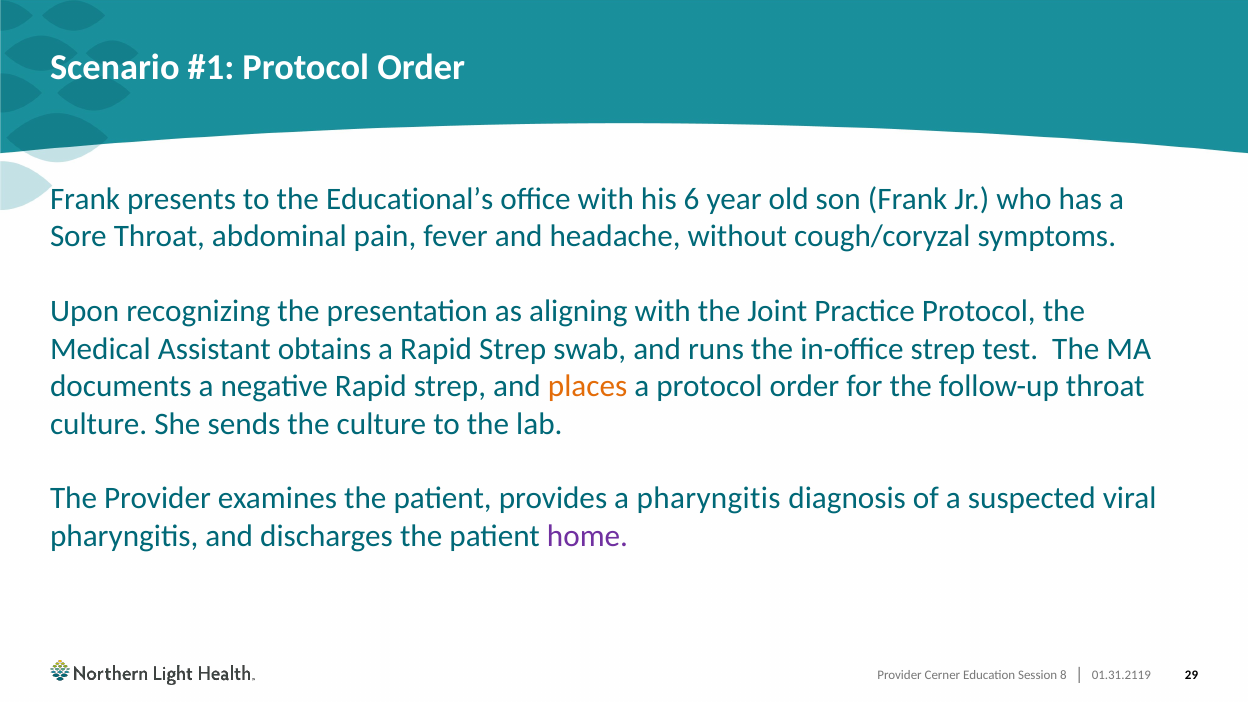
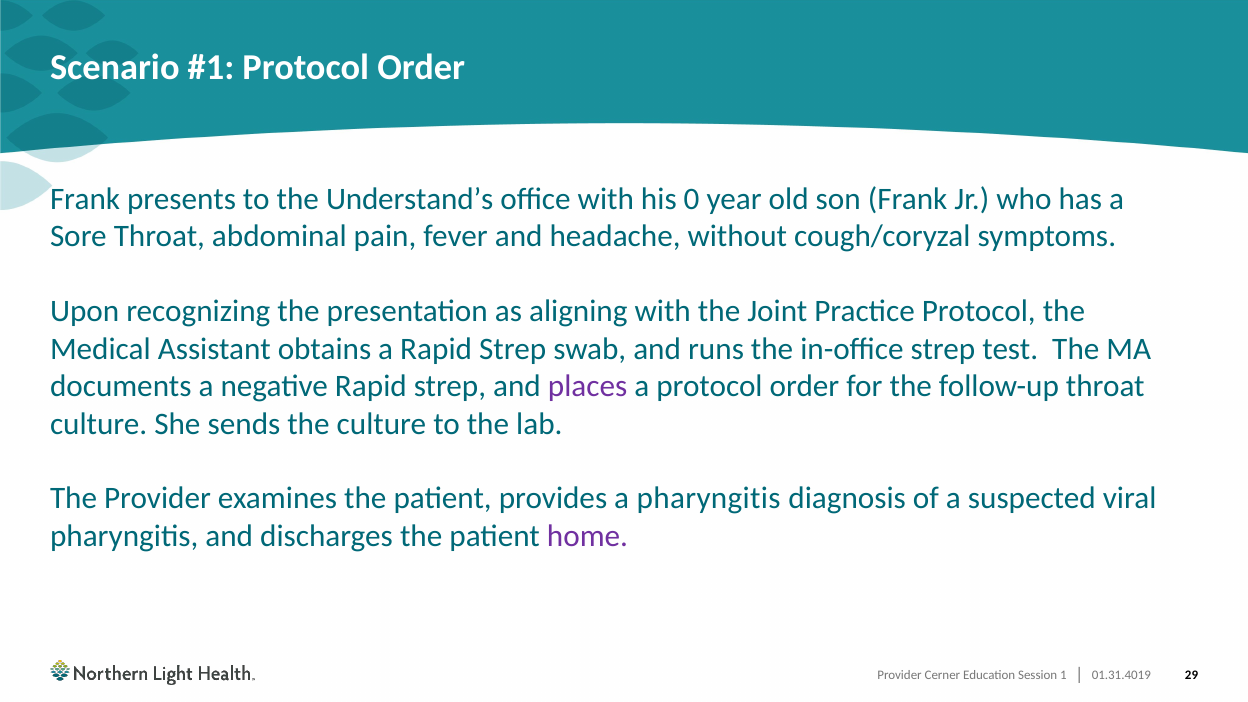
Educational’s: Educational’s -> Understand’s (410, 199)
6: 6 -> 0 (692, 199)
places colour: orange -> purple (588, 386)
8: 8 -> 1 (1063, 675)
01.31.2119: 01.31.2119 -> 01.31.4019 (1121, 675)
